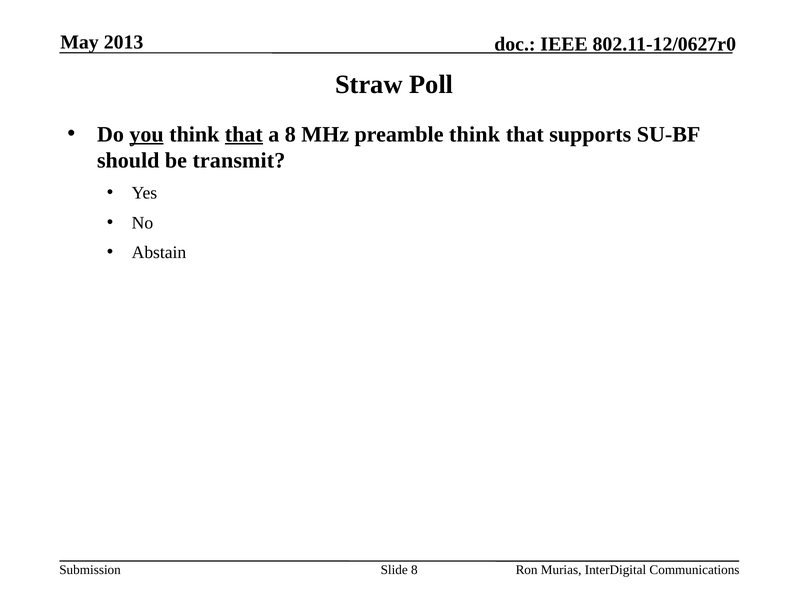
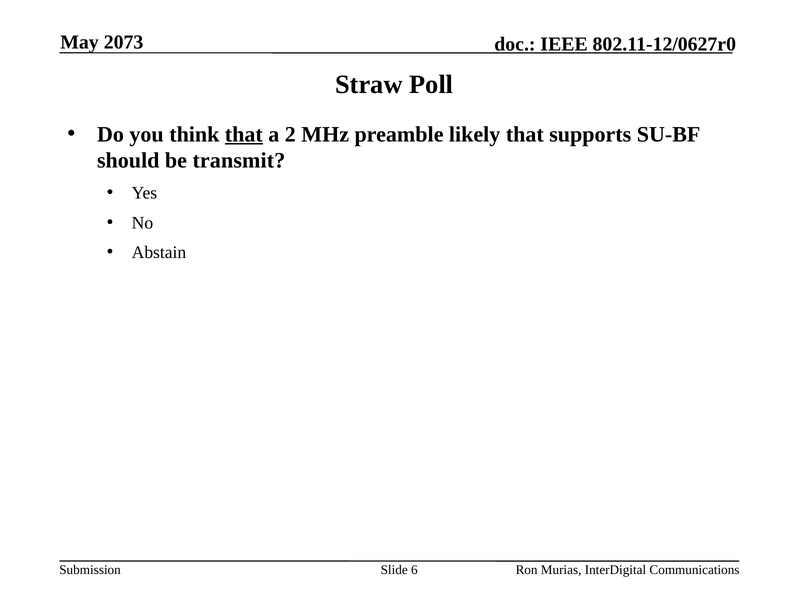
2013: 2013 -> 2073 (124, 42)
you underline: present -> none (147, 134)
a 8: 8 -> 2 (290, 134)
preamble think: think -> likely (475, 134)
Slide 8: 8 -> 6 (414, 570)
